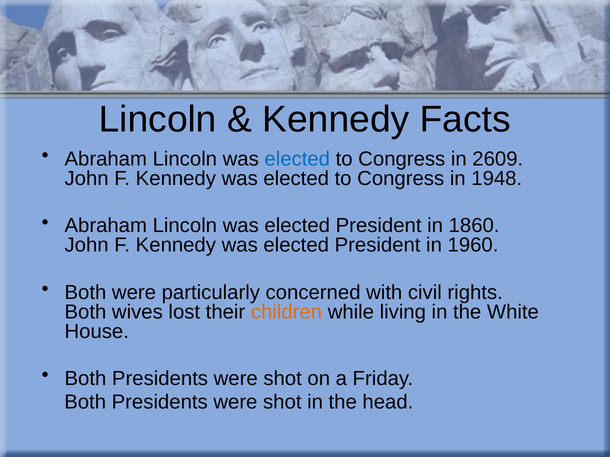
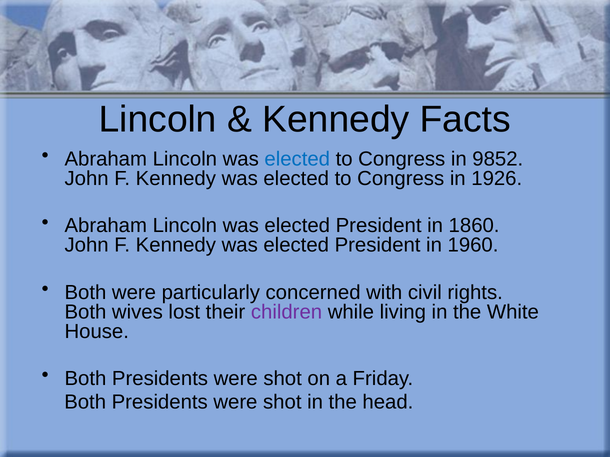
2609: 2609 -> 9852 (498, 159)
1948: 1948 -> 1926 (497, 179)
children colour: orange -> purple (287, 312)
